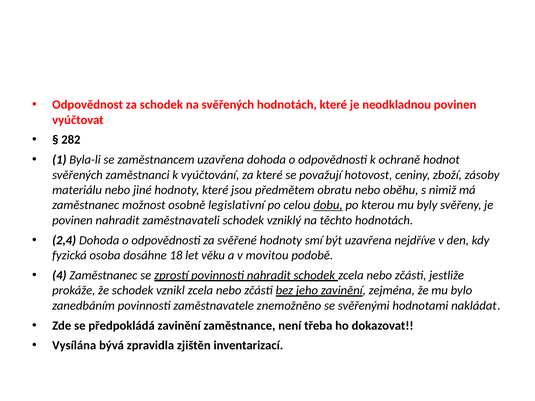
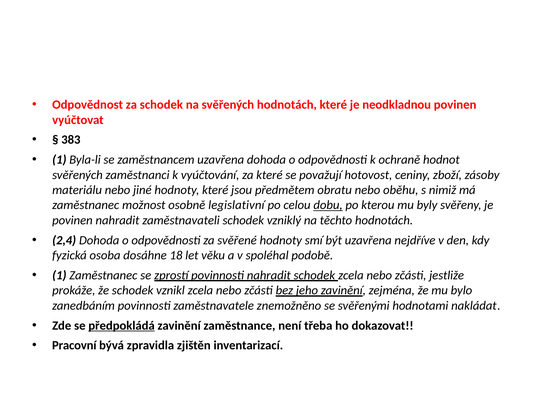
282: 282 -> 383 (71, 140)
movitou: movitou -> spoléhal (267, 256)
4: 4 -> 1 (59, 275)
předpokládá underline: none -> present (122, 326)
Vysílána: Vysílána -> Pracovní (74, 346)
